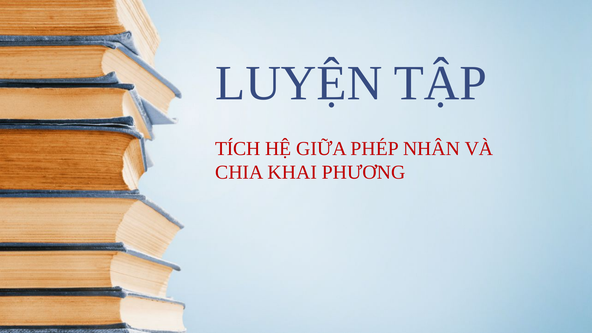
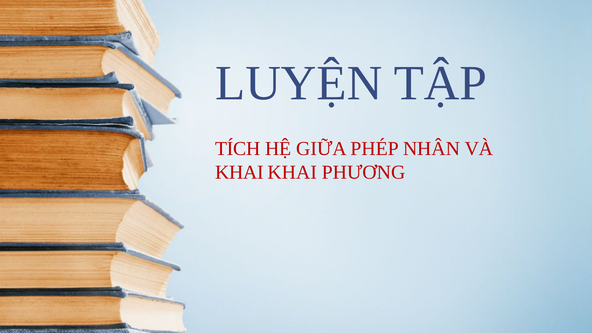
CHIA: CHIA -> KHAI (239, 172)
